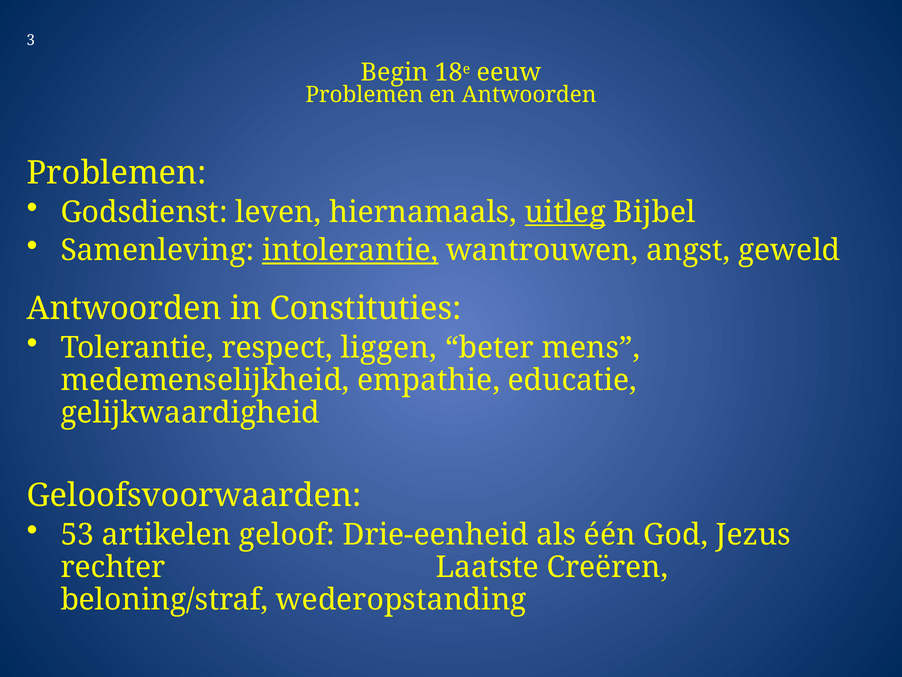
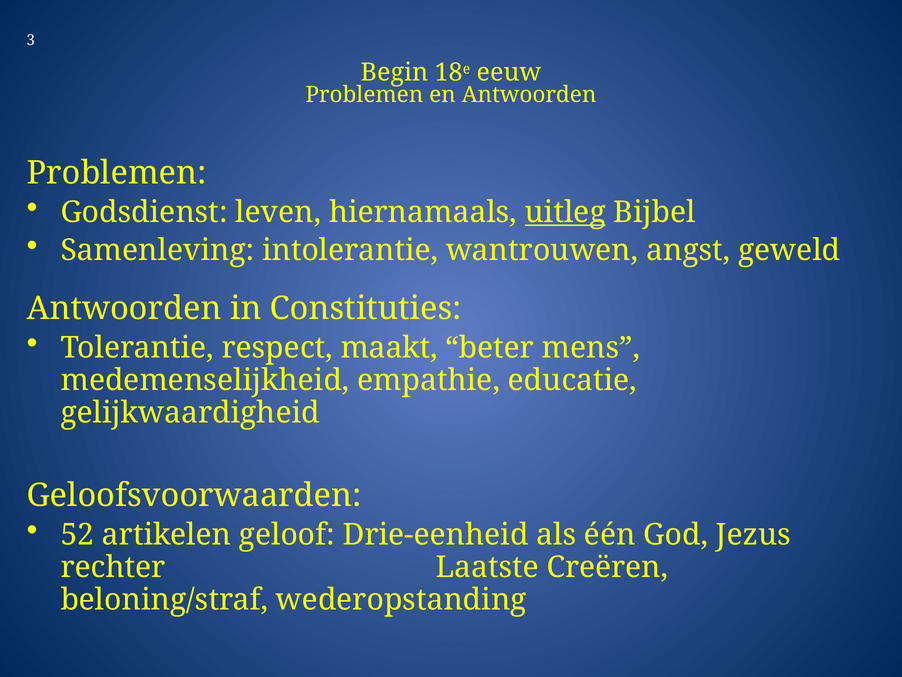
intolerantie underline: present -> none (350, 250)
liggen: liggen -> maakt (389, 348)
53: 53 -> 52 (77, 534)
